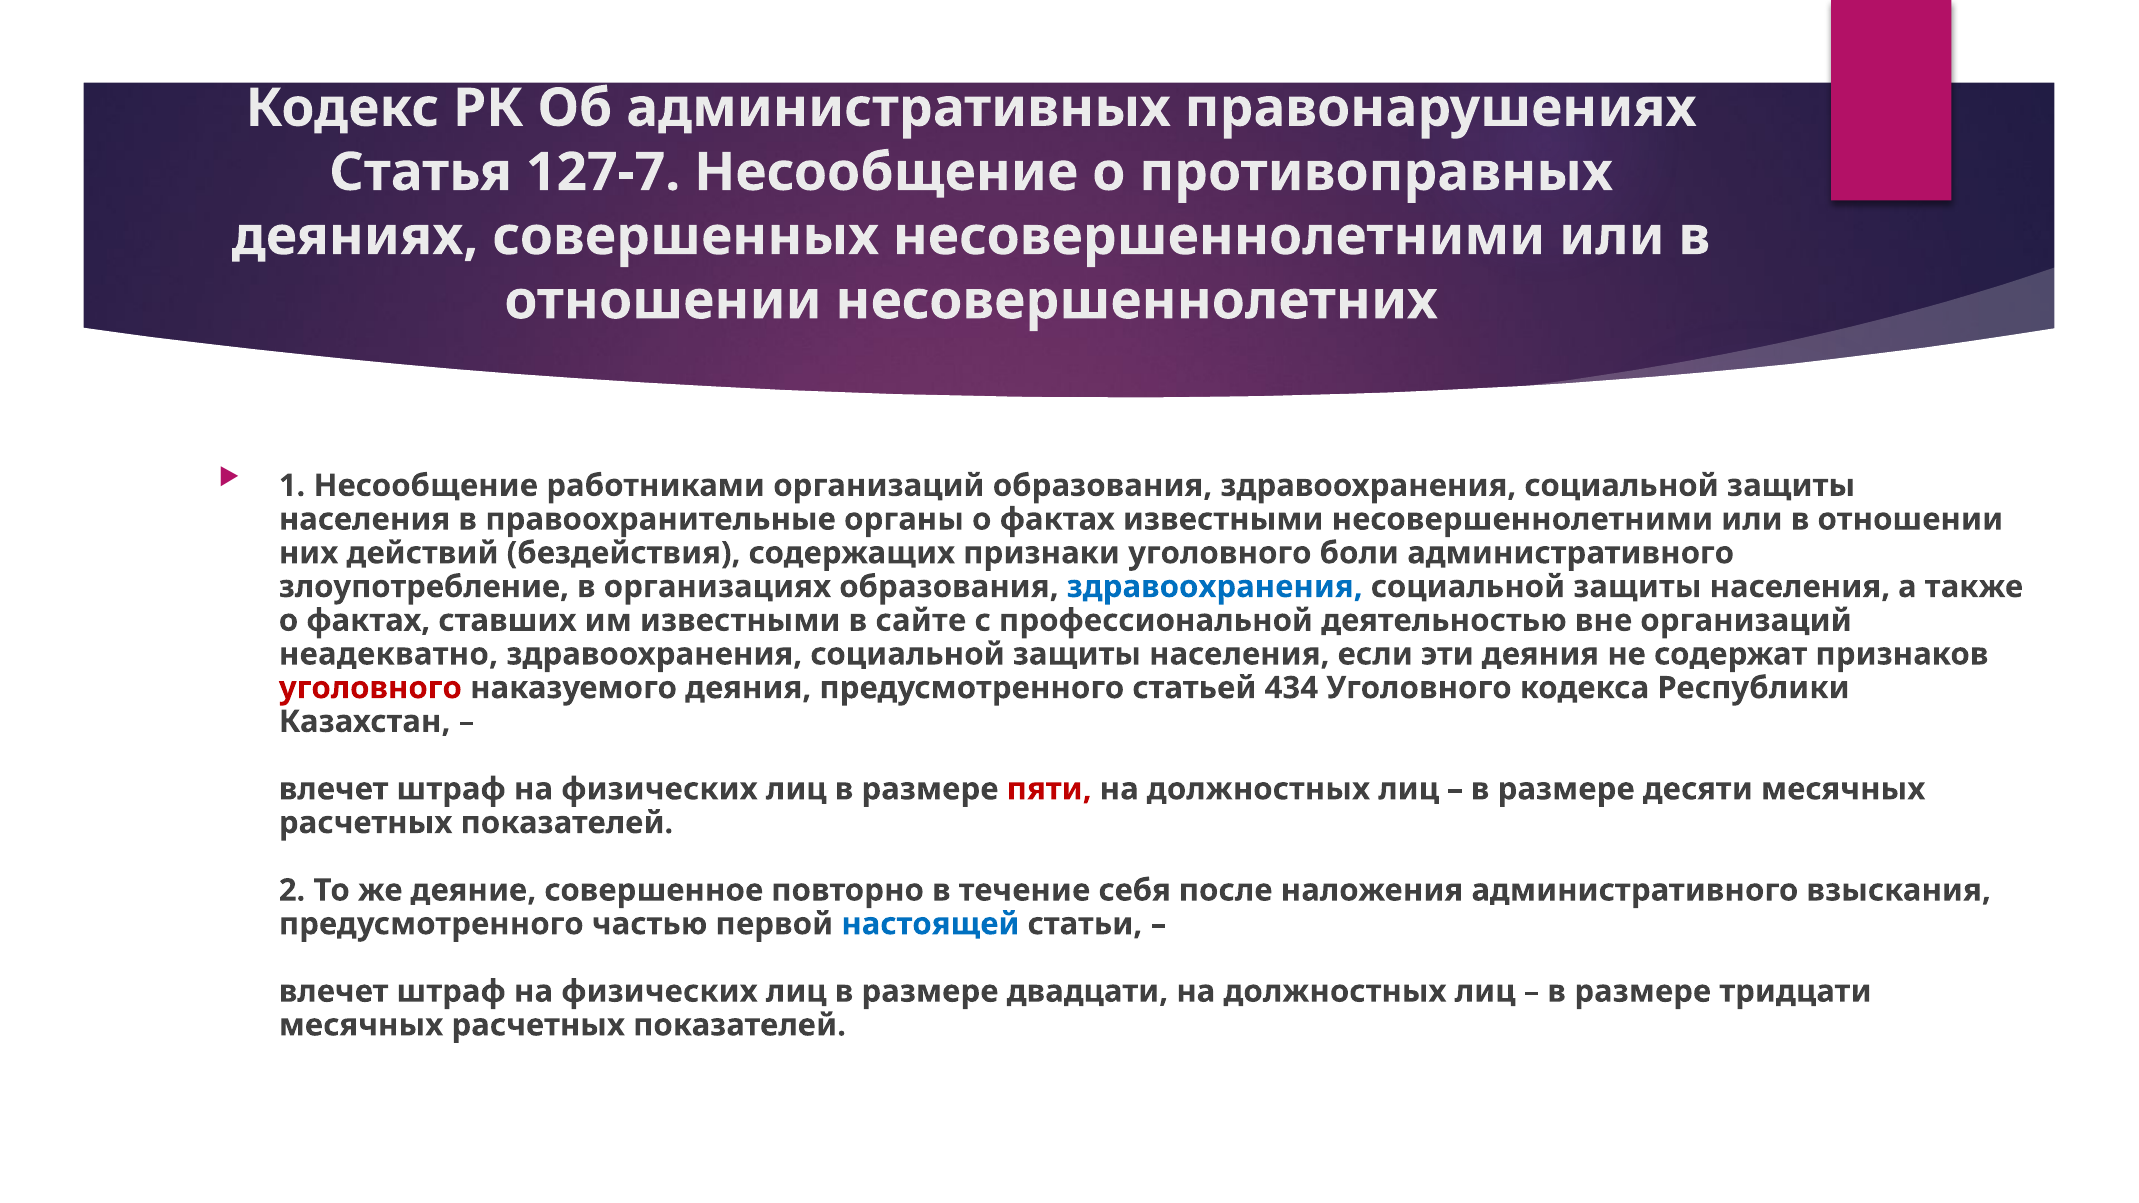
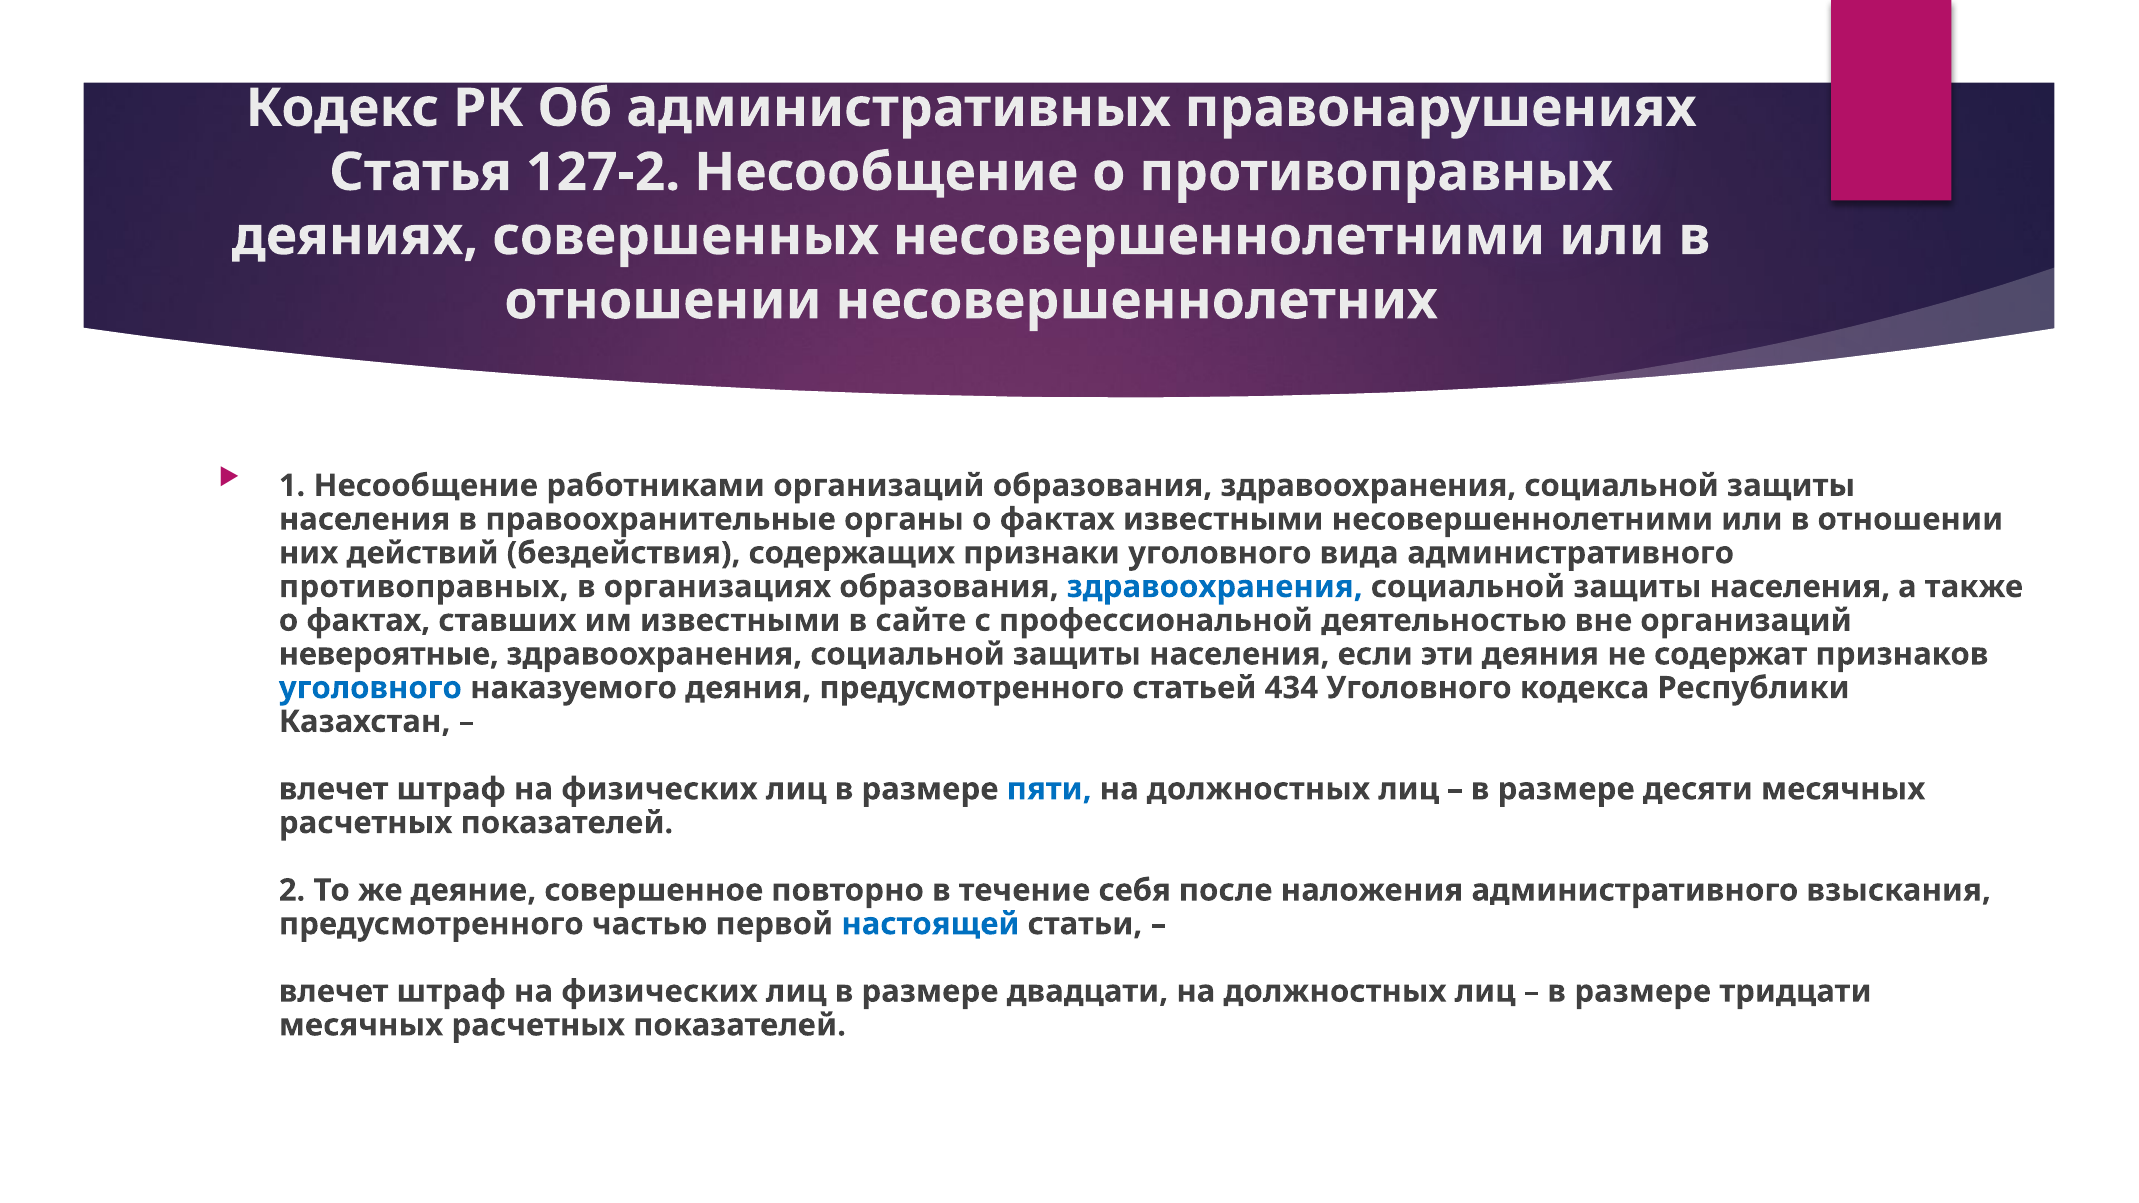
127-7: 127-7 -> 127-2 (603, 172)
боли: боли -> вида (1359, 553)
злоупотребление: злоупотребление -> противоправных (424, 587)
неадекватно: неадекватно -> невероятные (389, 654)
уголовного colour: red -> blue (370, 688)
пяти colour: red -> blue (1049, 789)
